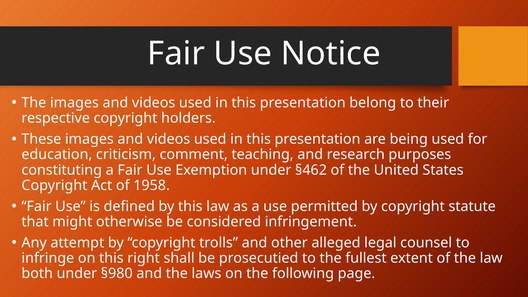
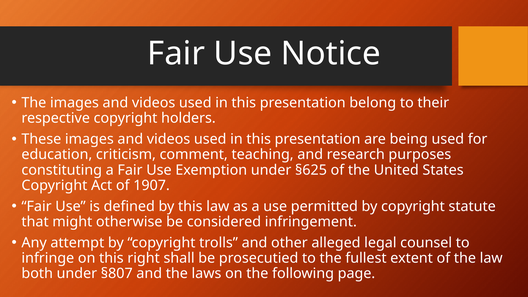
§462: §462 -> §625 (311, 170)
1958: 1958 -> 1907 (152, 185)
§980: §980 -> §807 (117, 274)
